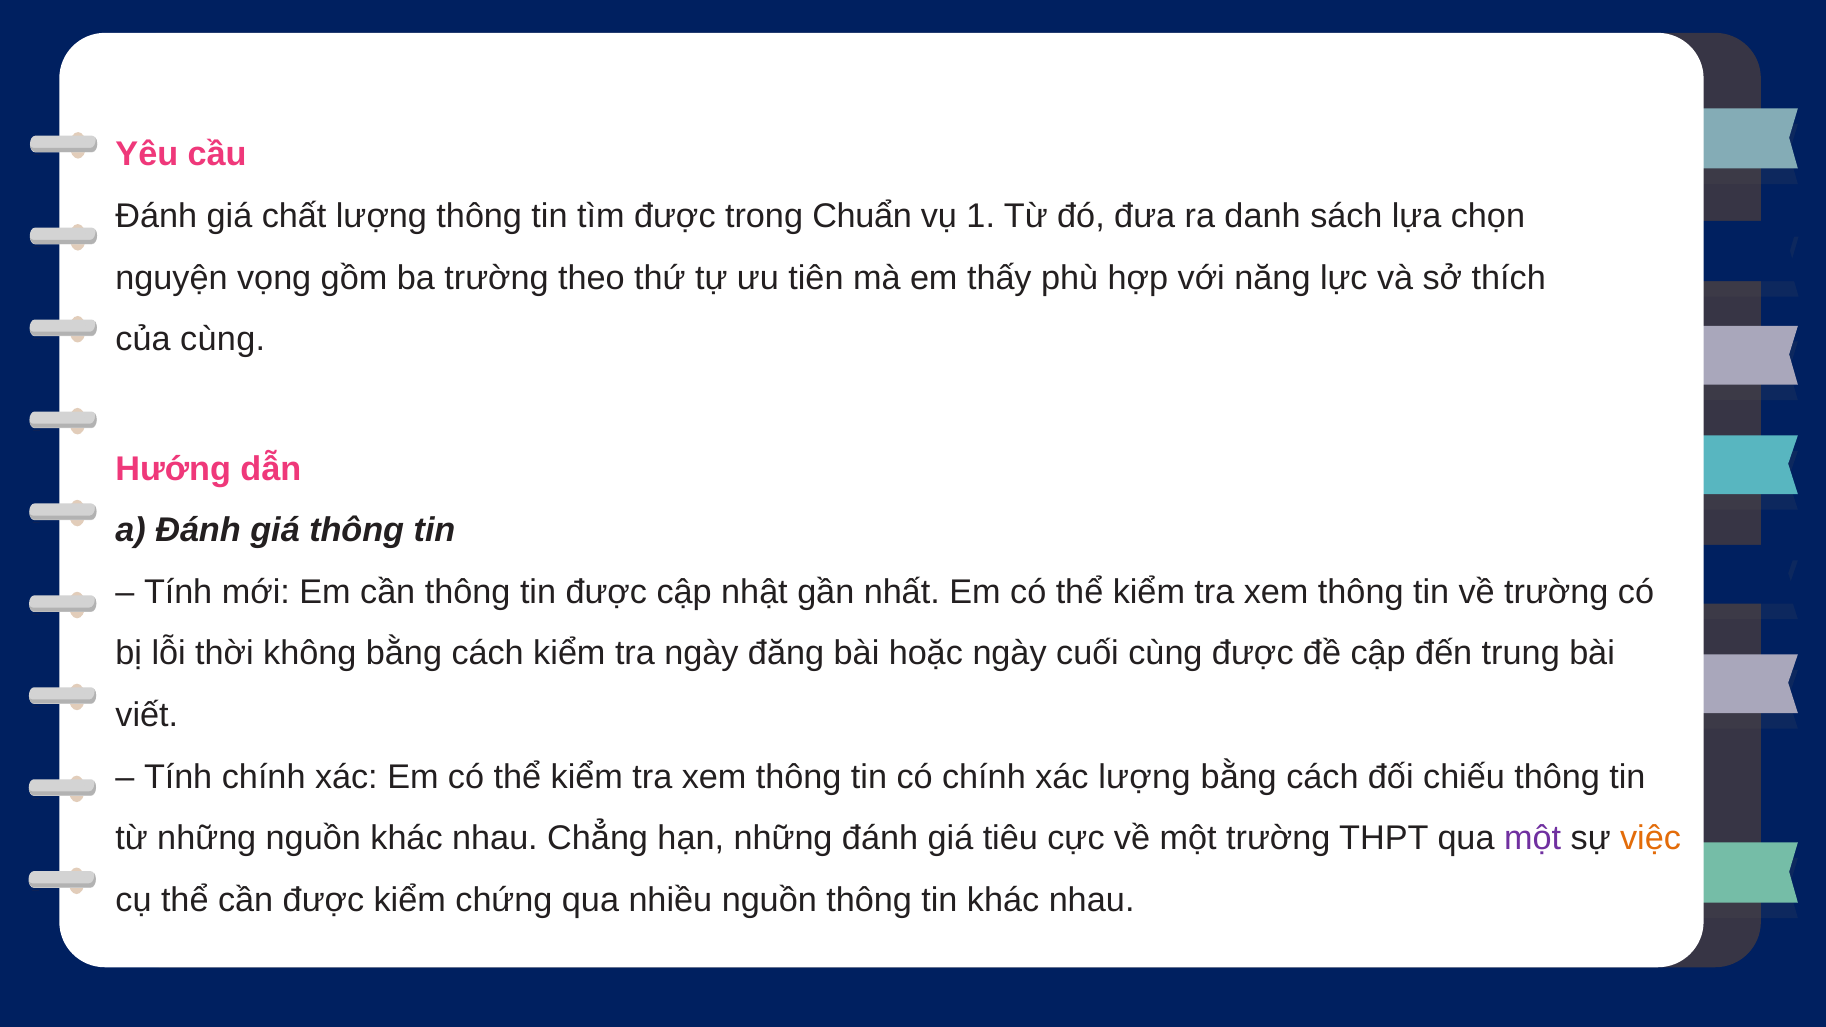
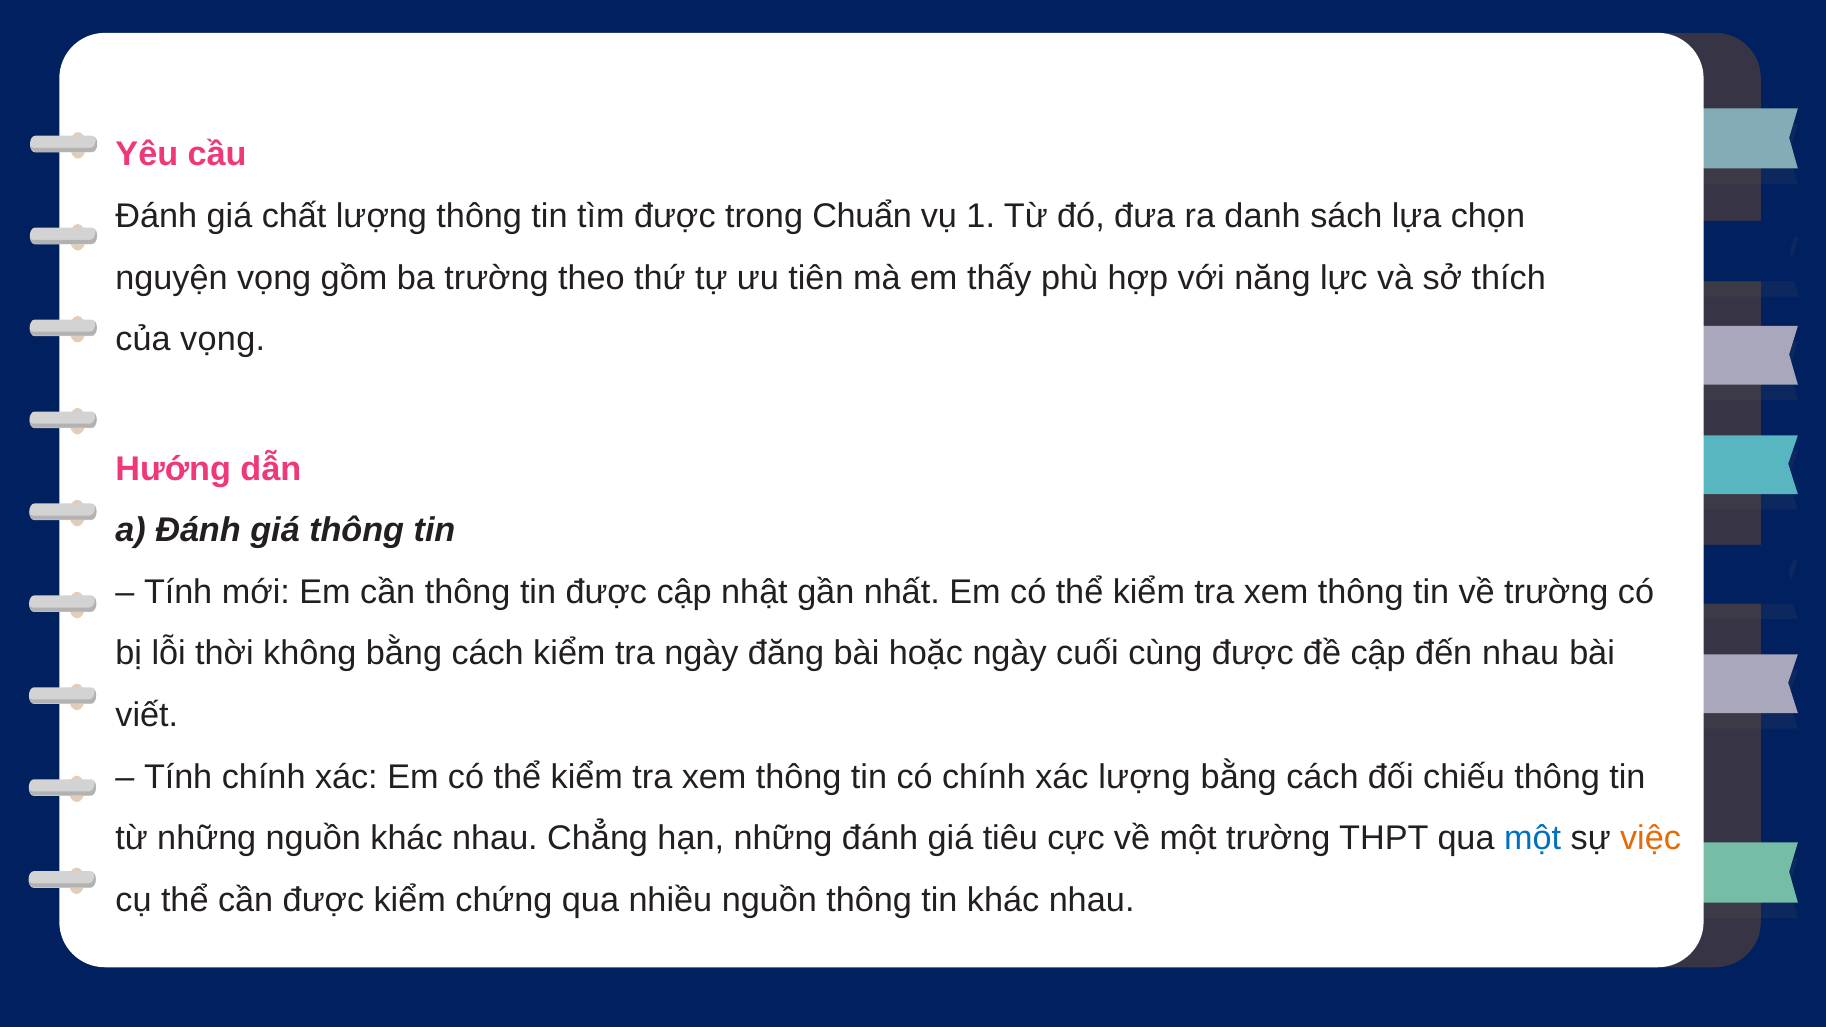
của cùng: cùng -> vọng (223, 340)
đến trung: trung -> nhau (1521, 654)
một colour: purple -> blue (1533, 839)
